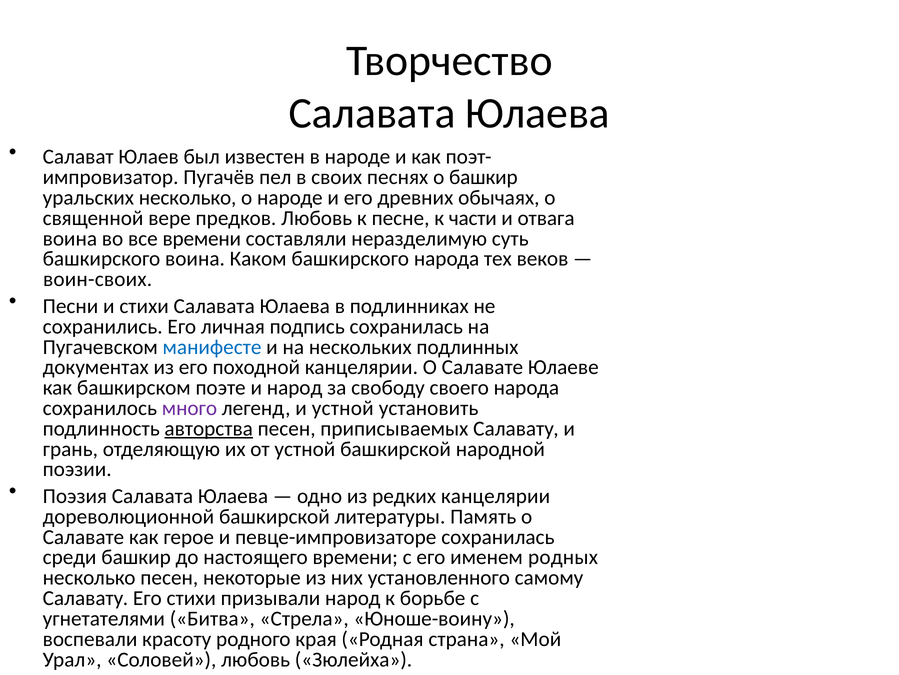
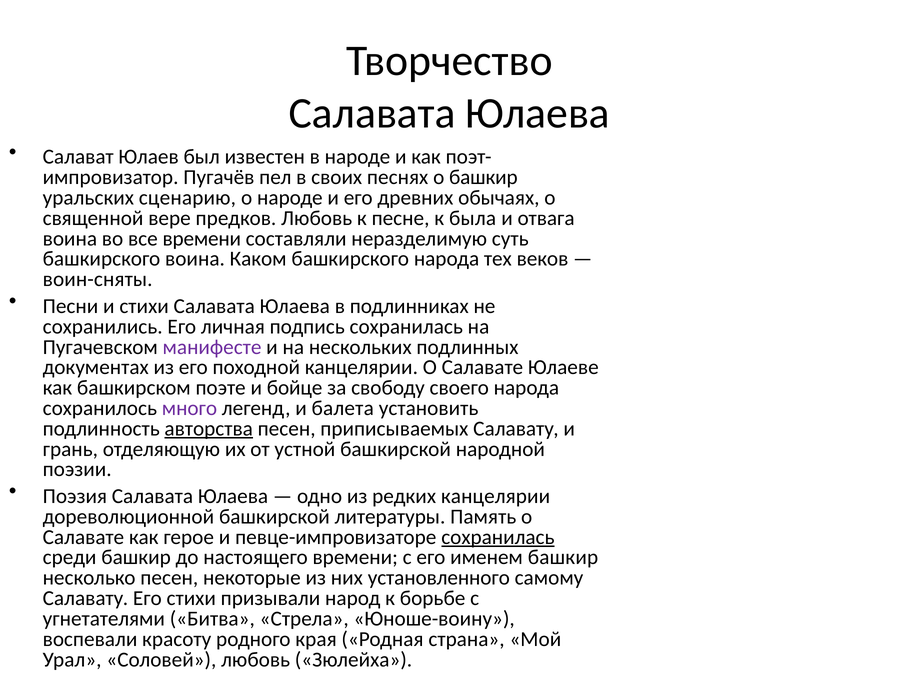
уральских несколько: несколько -> сценарию (187, 198)
части: части -> была (473, 218)
воин-своих: воин-своих -> воин-сняты (98, 279)
манифесте colour: blue -> purple (212, 347)
и народ: народ -> бойце (295, 387)
и устной: устной -> балета (343, 408)
сохранилась underline: none -> present (498, 536)
именем родных: родных -> башкир (563, 557)
